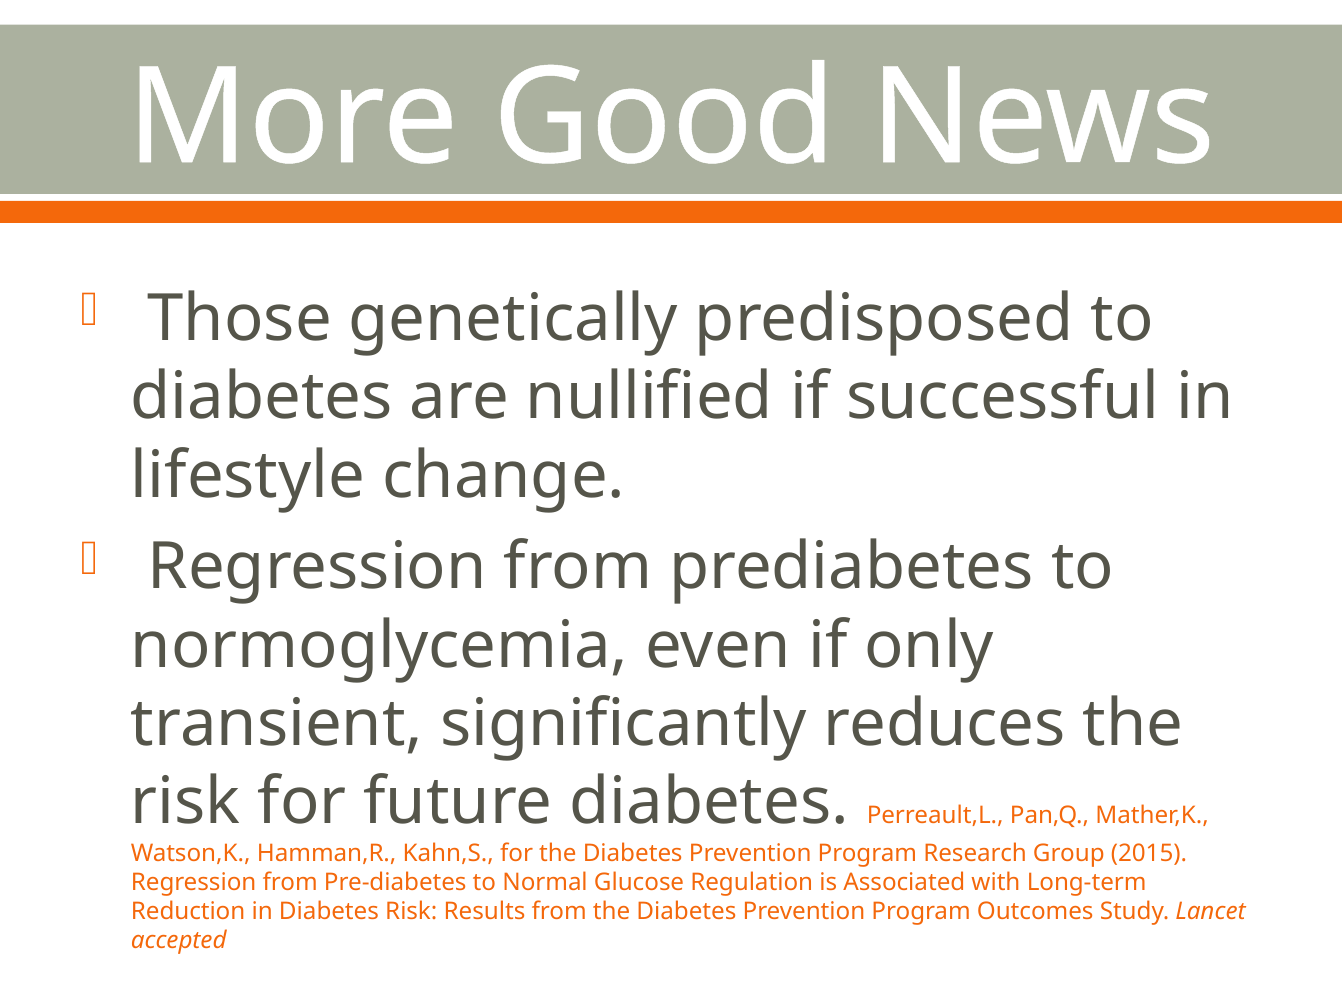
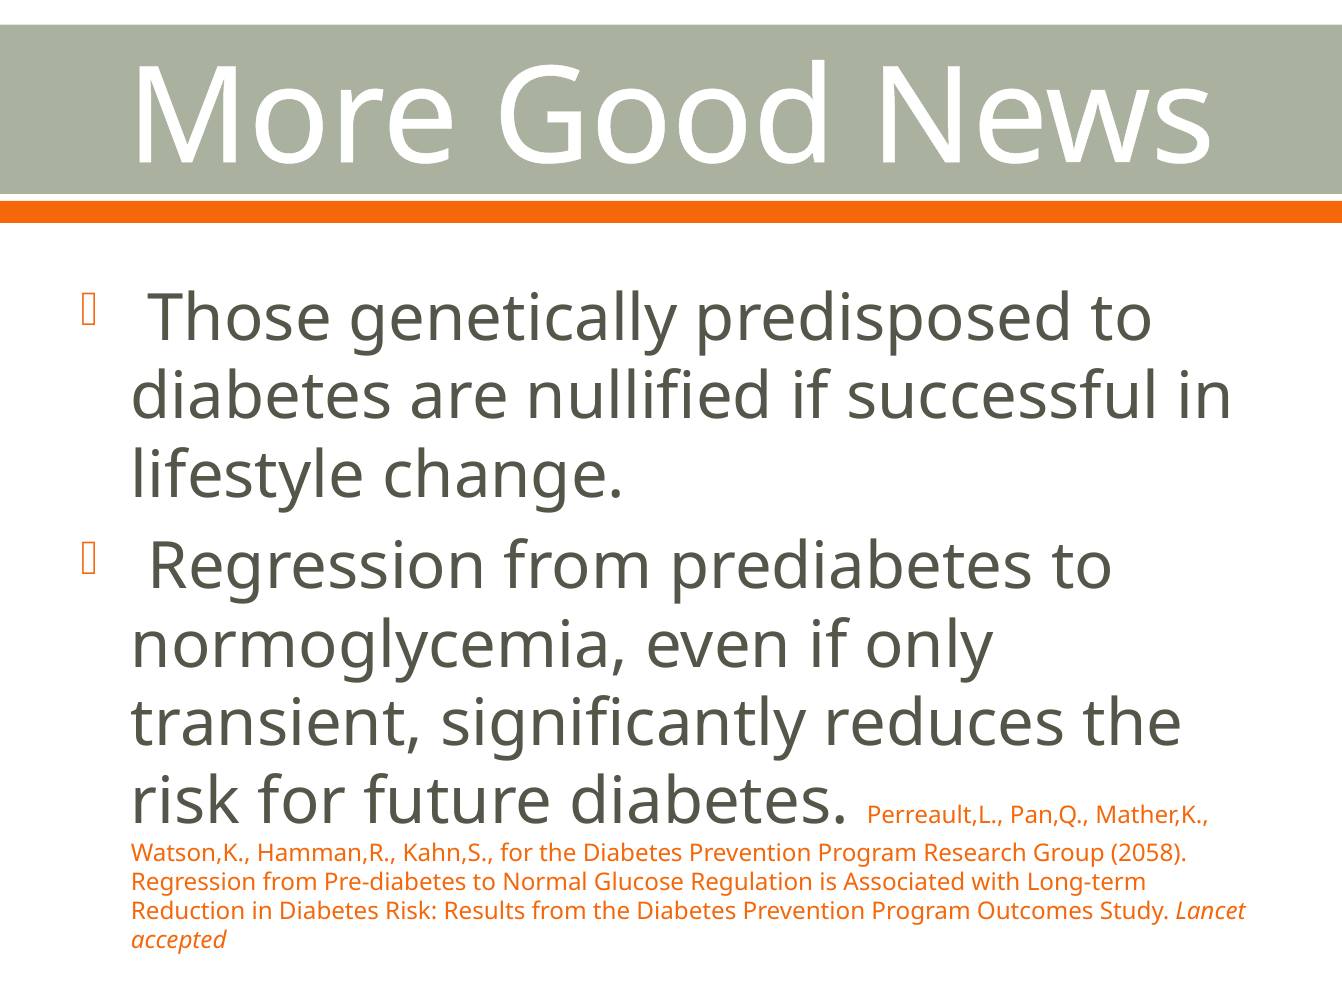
2015: 2015 -> 2058 (1149, 853)
